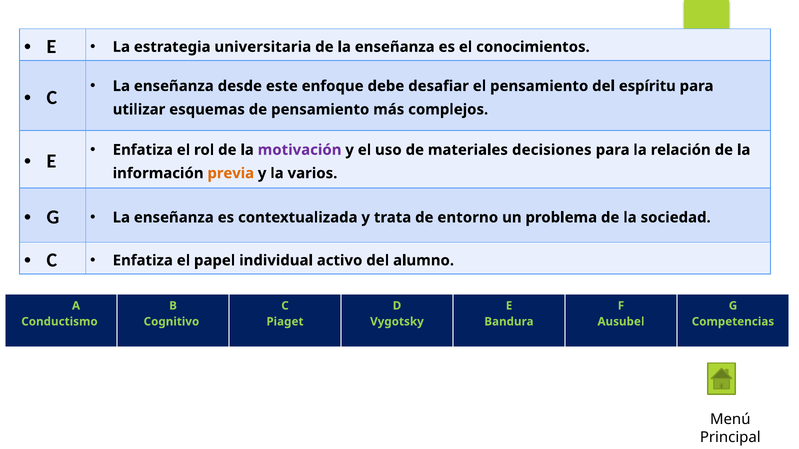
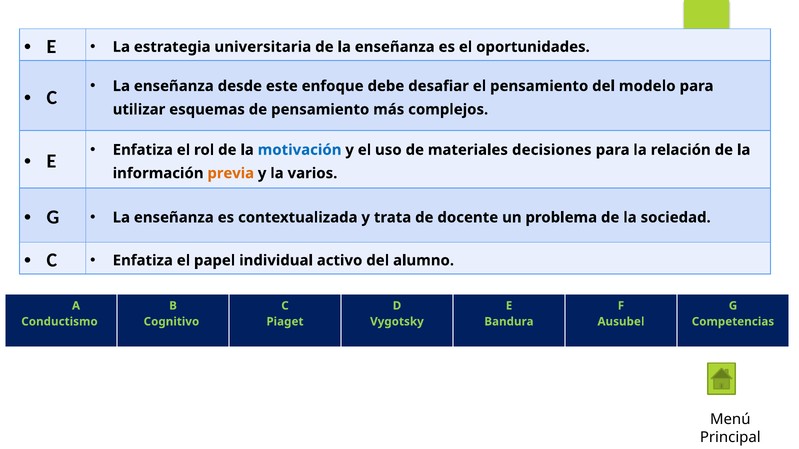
conocimientos: conocimientos -> oportunidades (533, 47)
espíritu: espíritu -> modelo (647, 86)
motivación colour: purple -> blue (300, 150)
entorno: entorno -> docente (468, 218)
